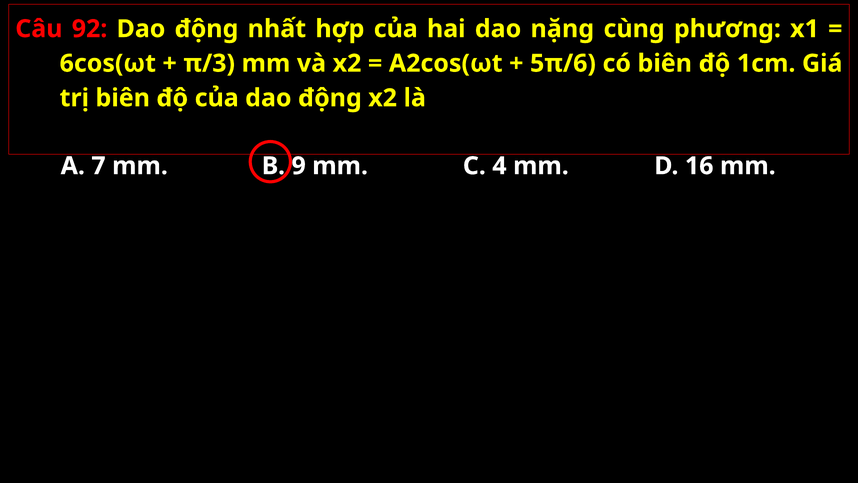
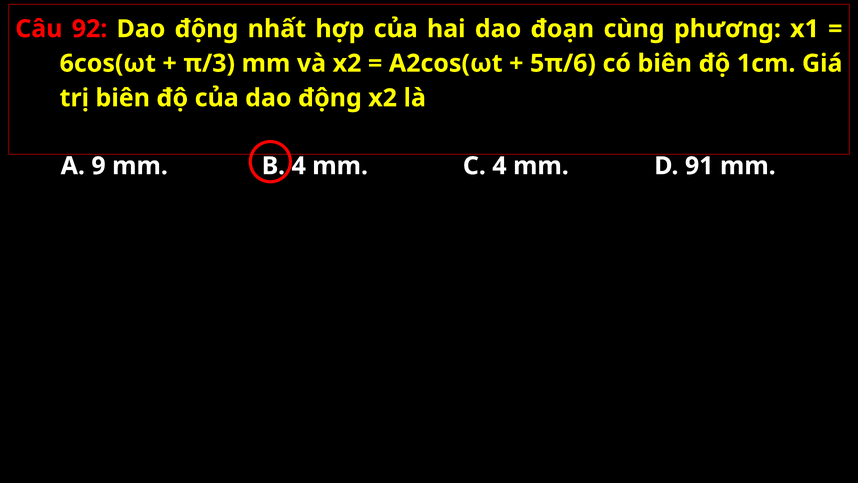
nặng: nặng -> đoạn (562, 29)
7: 7 -> 9 (99, 166)
9: 9 -> 4 (299, 166)
16: 16 -> 91 (699, 166)
